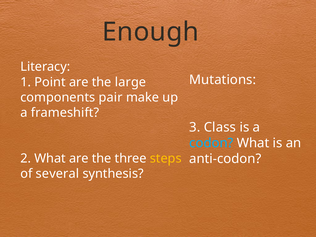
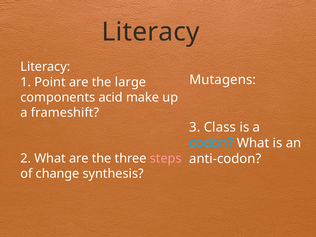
Enough: Enough -> Literacy (151, 32)
Mutations: Mutations -> Mutagens (223, 80)
pair: pair -> acid (111, 97)
steps colour: yellow -> pink (166, 158)
several: several -> change (58, 174)
